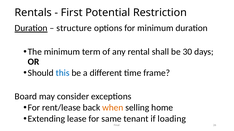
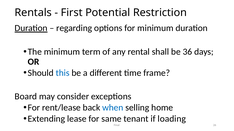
structure: structure -> regarding (74, 28)
30: 30 -> 36 (187, 52)
when colour: orange -> blue (113, 108)
